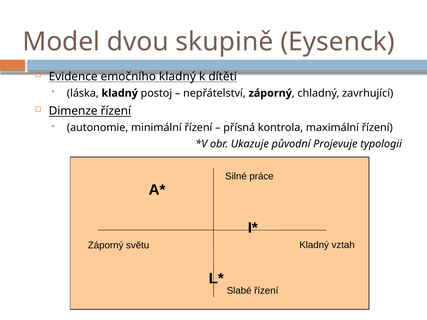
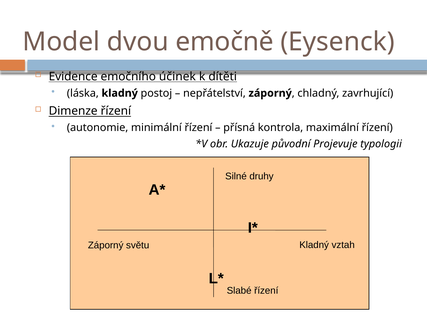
skupině: skupině -> emočně (225, 42)
emočního kladný: kladný -> účinek (177, 77)
práce: práce -> druhy (262, 176)
